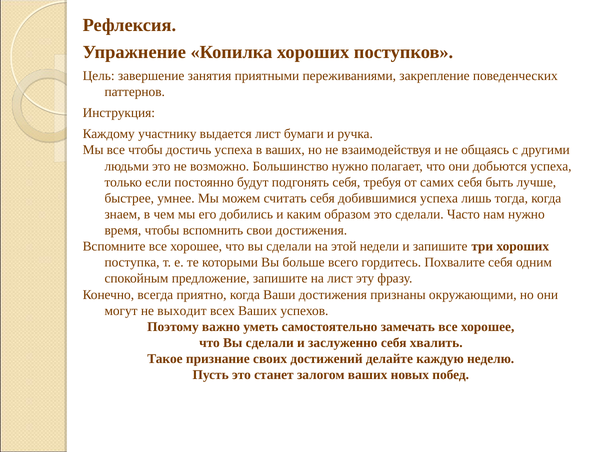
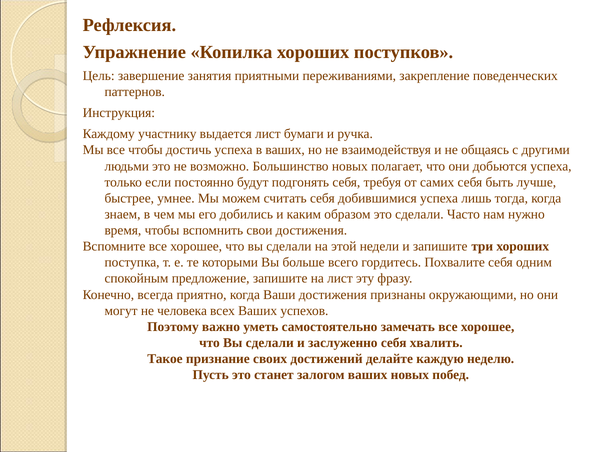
Большинство нужно: нужно -> новых (350, 166)
выходит: выходит -> человека (182, 311)
